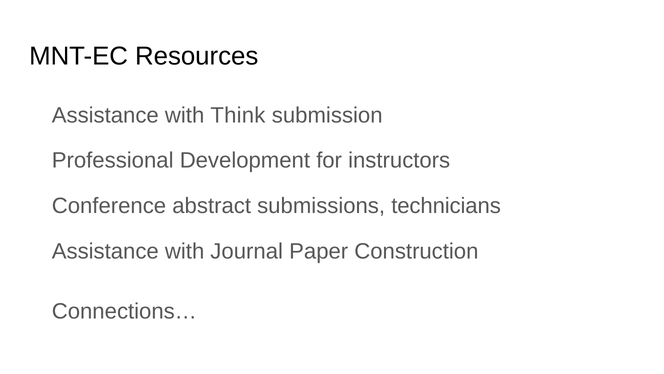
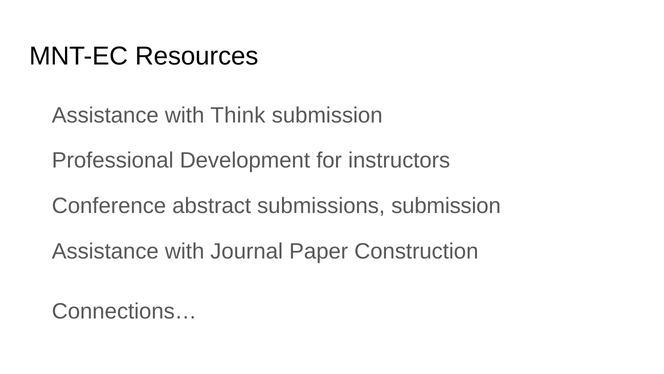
submissions technicians: technicians -> submission (446, 206)
